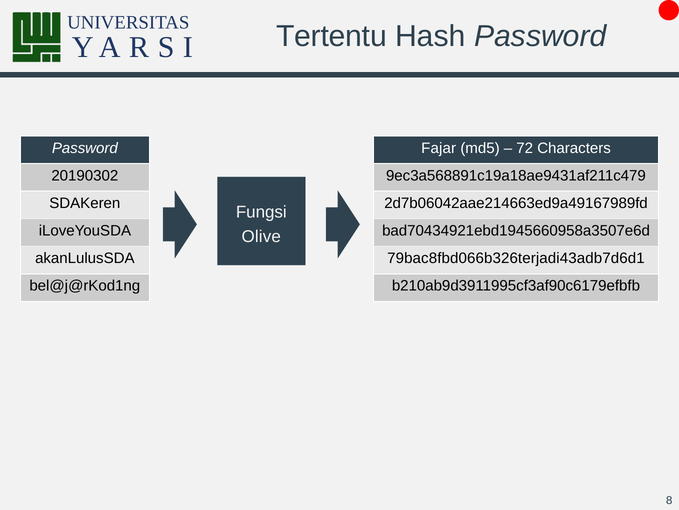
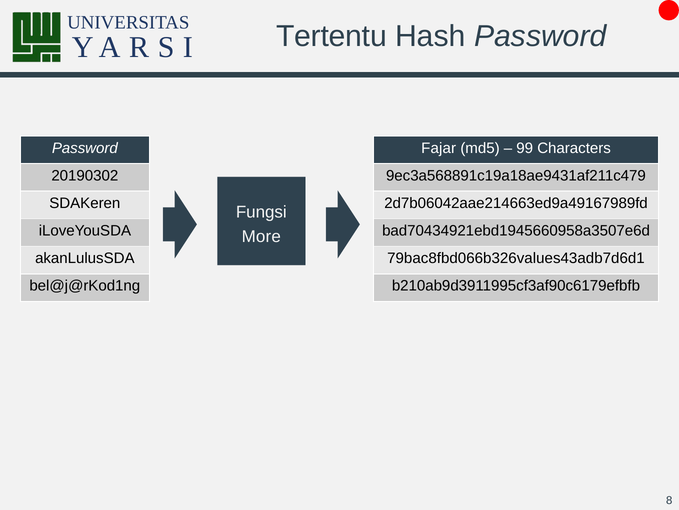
72: 72 -> 99 (525, 148)
Olive: Olive -> More (261, 236)
79bac8fbd066b326terjadi43adb7d6d1: 79bac8fbd066b326terjadi43adb7d6d1 -> 79bac8fbd066b326values43adb7d6d1 (516, 258)
